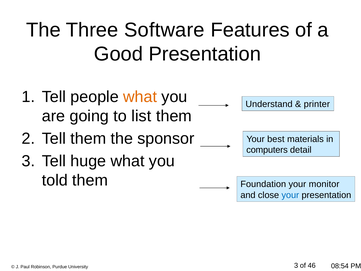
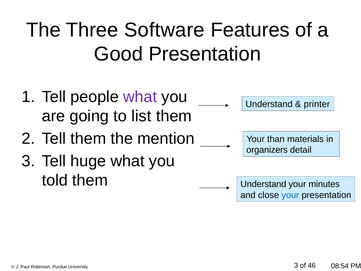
what colour: orange -> purple (140, 97)
sponsor: sponsor -> mention (166, 139)
best: best -> than (276, 139)
computers: computers -> organizers (267, 150)
Foundation: Foundation -> Understand (263, 184)
monitor: monitor -> minutes (324, 184)
